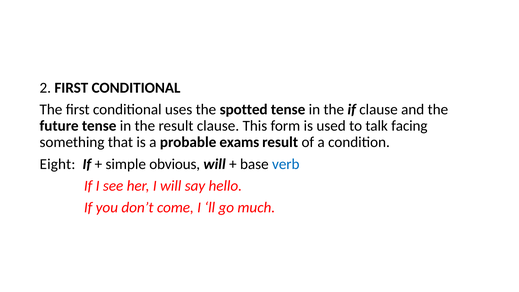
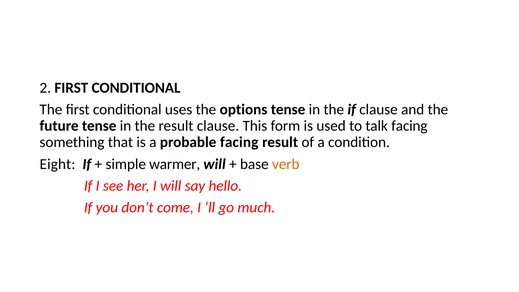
spotted: spotted -> options (244, 110)
probable exams: exams -> facing (239, 142)
obvious: obvious -> warmer (175, 164)
verb colour: blue -> orange (286, 164)
